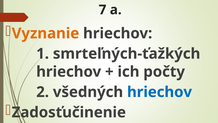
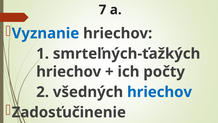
Vyznanie colour: orange -> blue (45, 33)
